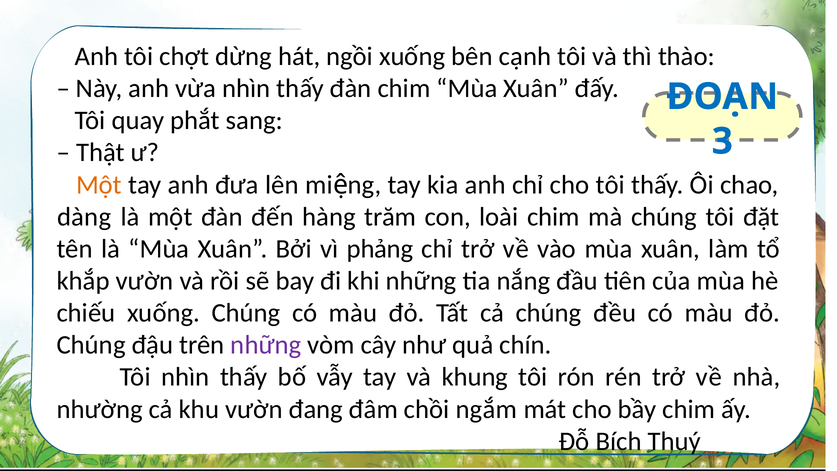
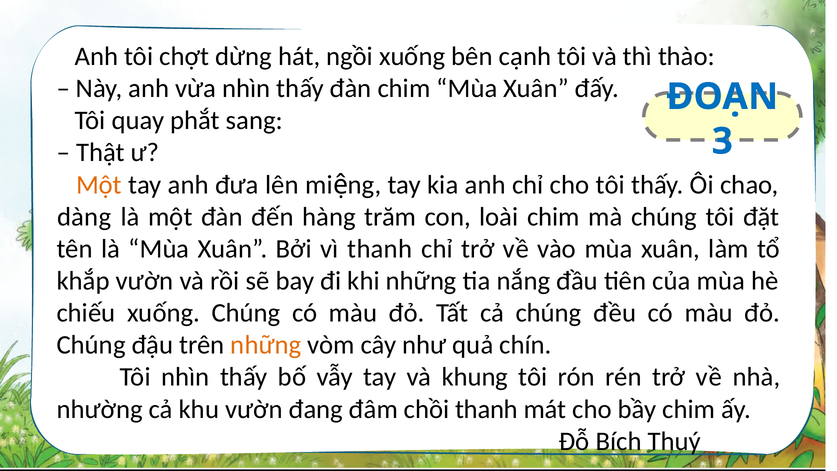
vì phảng: phảng -> thanh (380, 249)
những colour: purple -> orange (266, 345)
chồi ngắm: ngắm -> thanh (487, 409)
